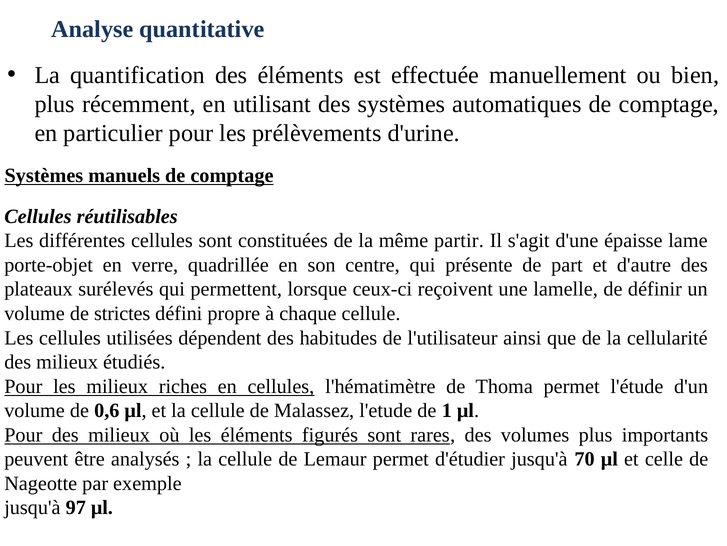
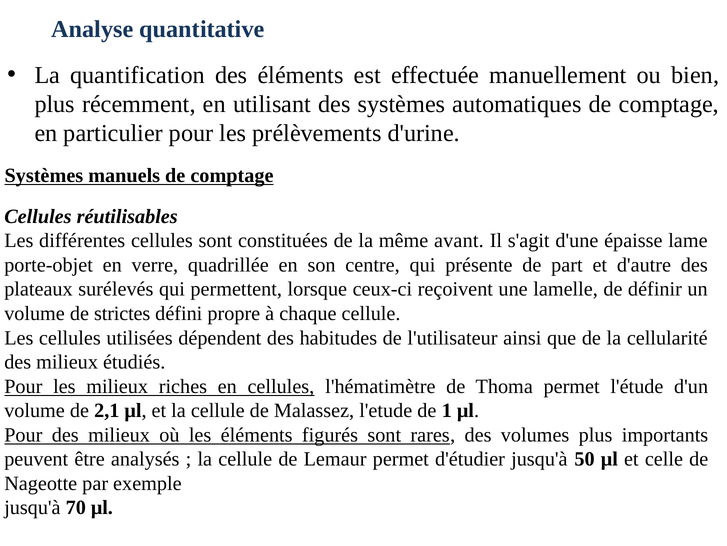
partir: partir -> avant (459, 240)
0,6: 0,6 -> 2,1 (107, 410)
70: 70 -> 50 (585, 459)
97: 97 -> 70 (76, 507)
